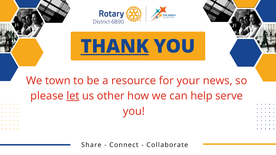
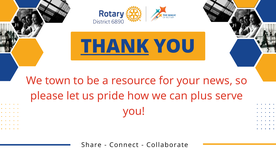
let underline: present -> none (73, 96)
other: other -> pride (111, 96)
help: help -> plus (201, 96)
